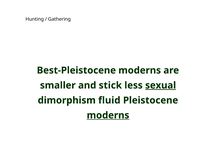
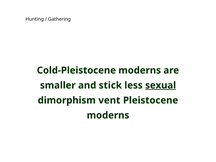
Best-Pleistocene: Best-Pleistocene -> Cold-Pleistocene (76, 70)
fluid: fluid -> vent (109, 100)
moderns underline: present -> none (108, 115)
